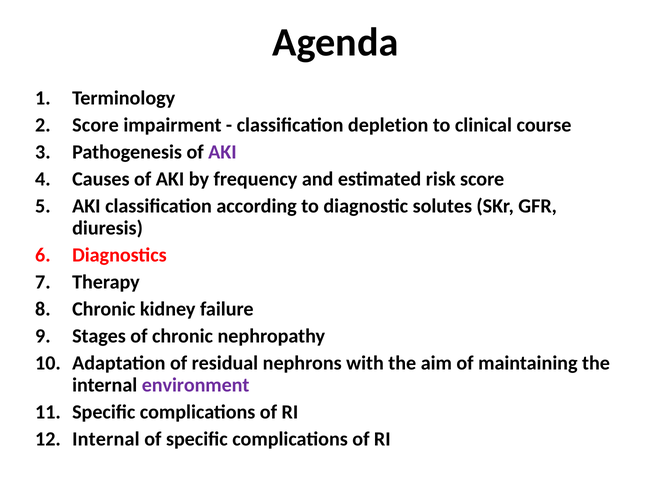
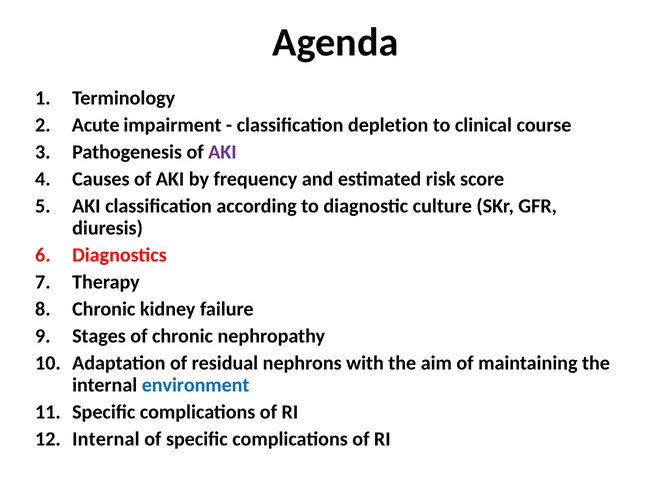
Score: Score -> Acute (96, 125)
solutes: solutes -> culture (442, 206)
environment colour: purple -> blue (196, 384)
